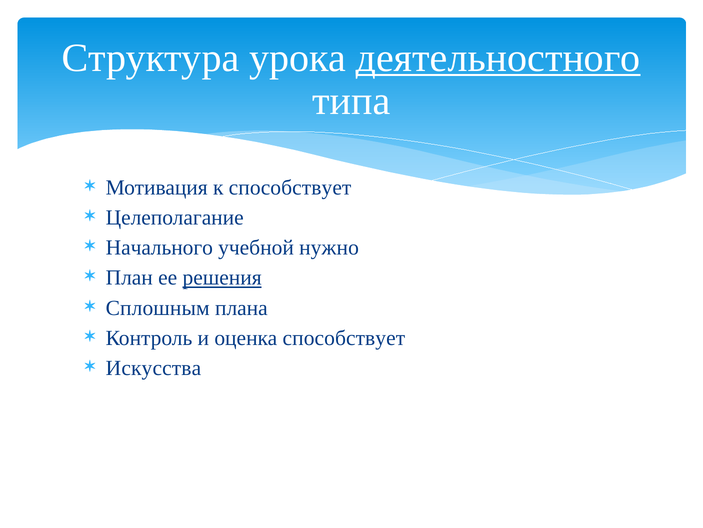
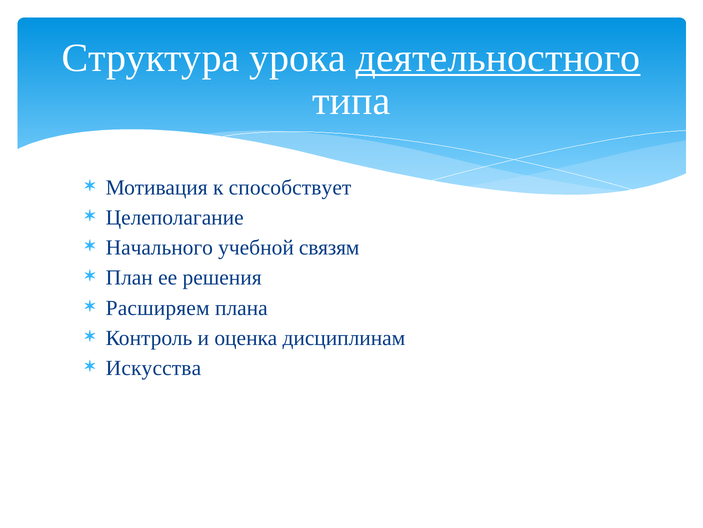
нужно: нужно -> связям (329, 247)
решения underline: present -> none (222, 277)
Сплошным: Сплошным -> Расширяем (158, 308)
оценка способствует: способствует -> дисциплинам (344, 338)
